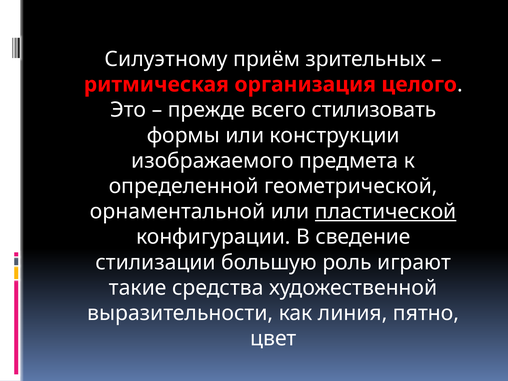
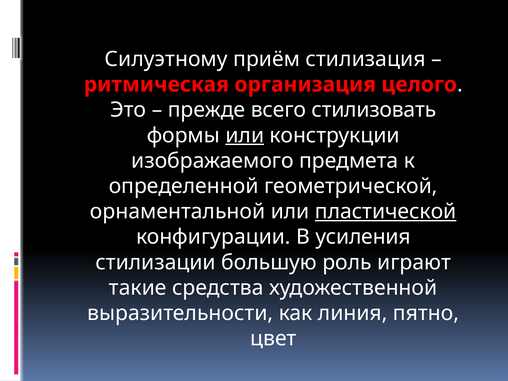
зрительных: зрительных -> стилизация (366, 59)
или underline: none -> present (245, 135)
сведение: сведение -> усиления (363, 237)
